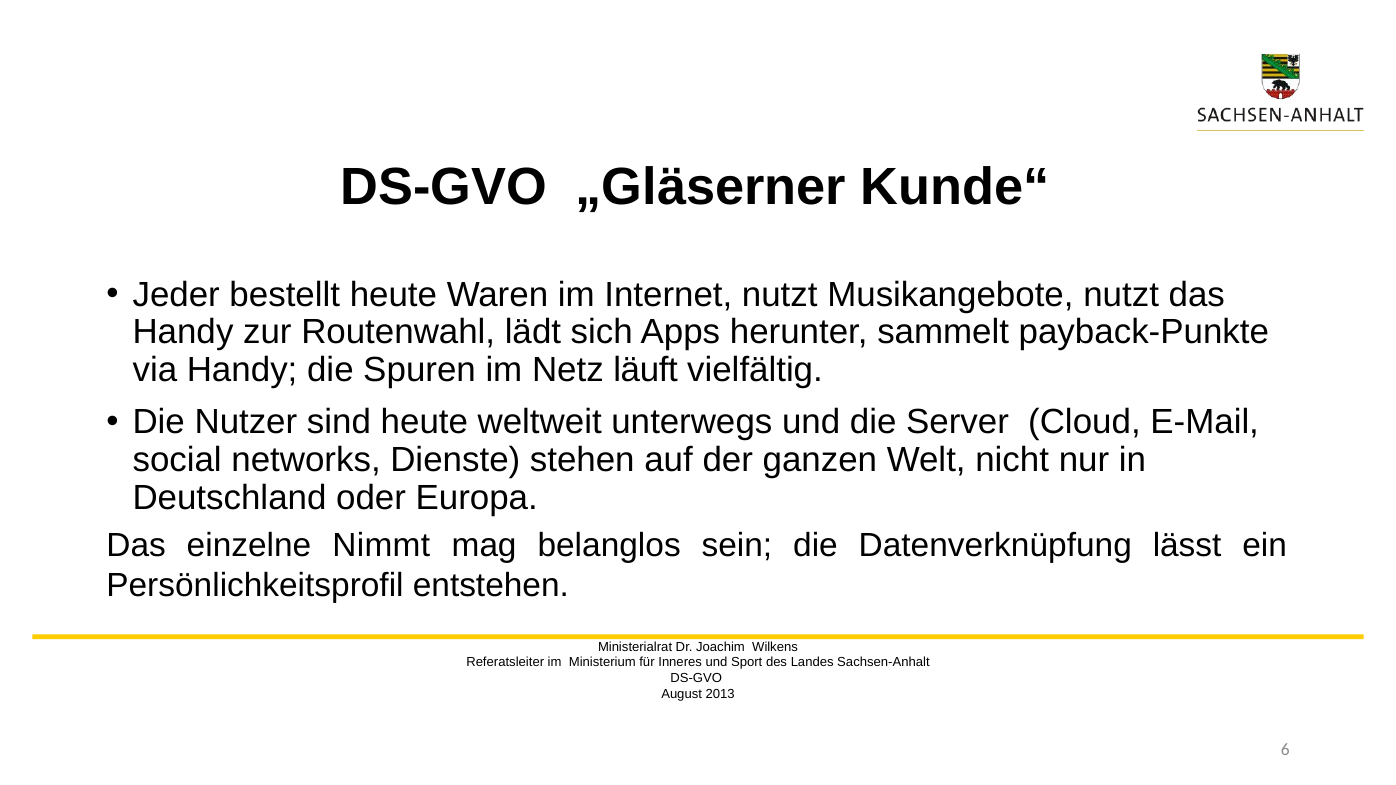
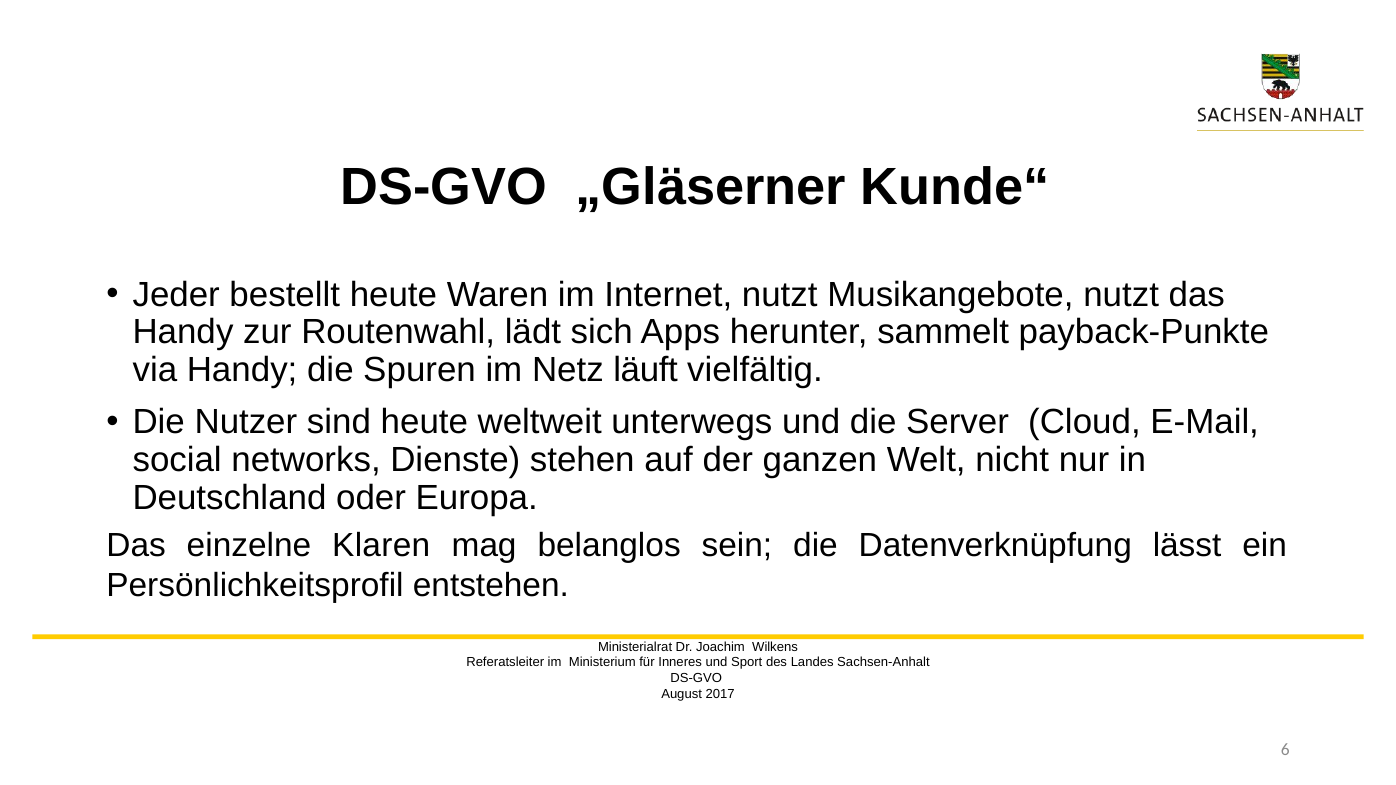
Nimmt: Nimmt -> Klaren (381, 546)
2013: 2013 -> 2017 (720, 694)
